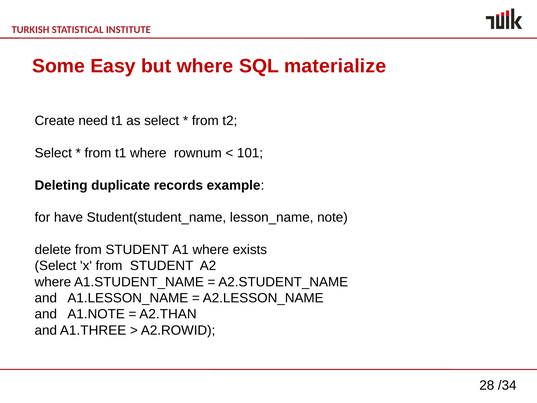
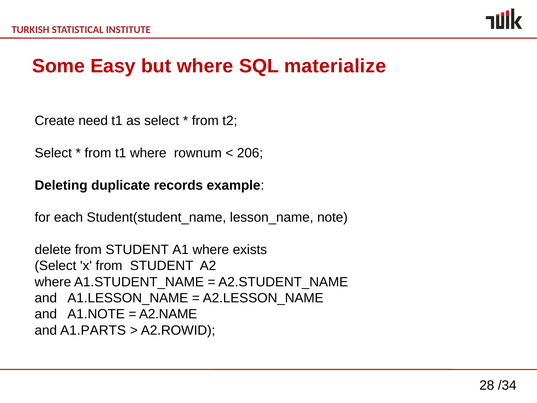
101: 101 -> 206 (250, 153)
have: have -> each (68, 217)
A2.THAN: A2.THAN -> A2.NAME (168, 314)
A1.THREE: A1.THREE -> A1.PARTS (93, 330)
